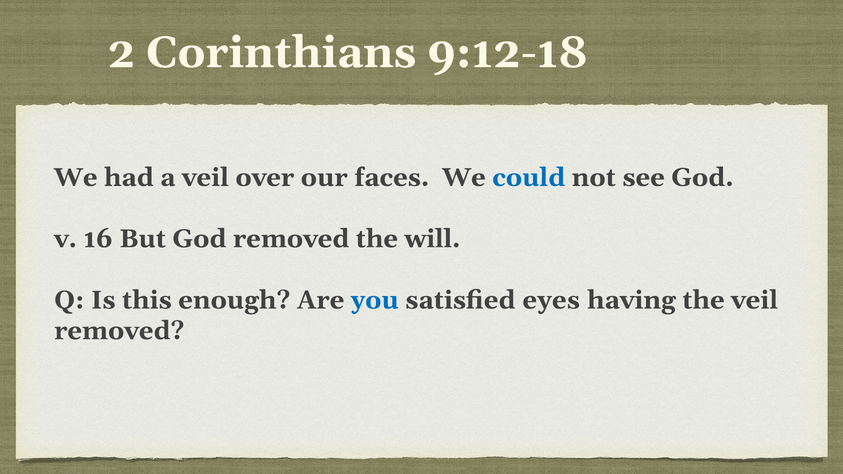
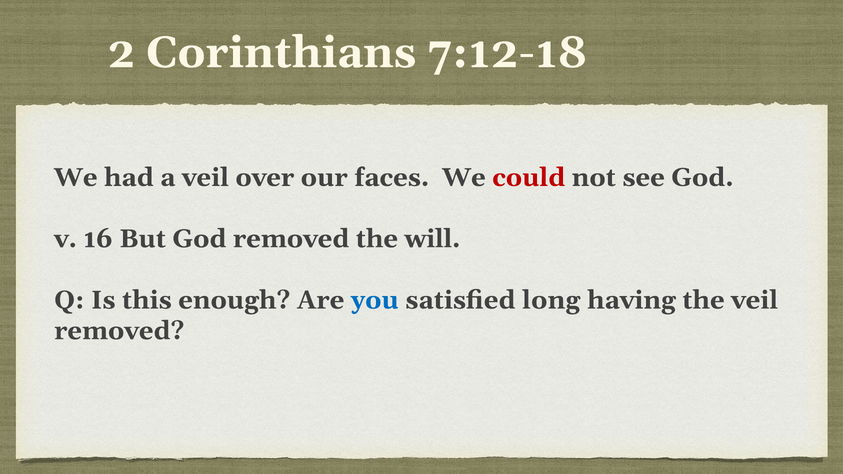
9:12-18: 9:12-18 -> 7:12-18 (507, 53)
could colour: blue -> red (529, 178)
eyes: eyes -> long (551, 300)
